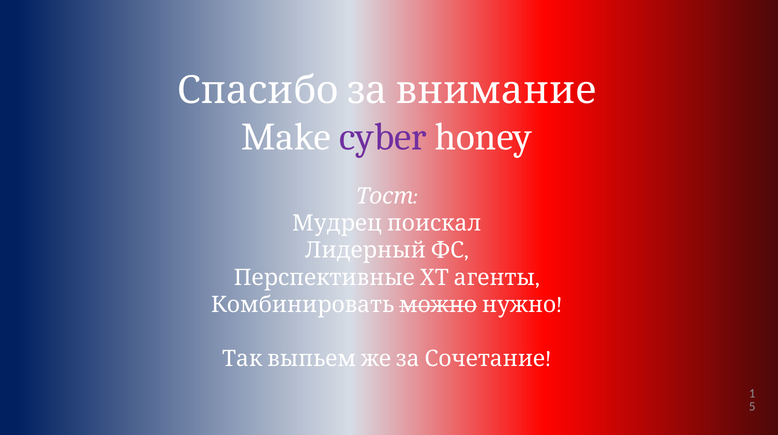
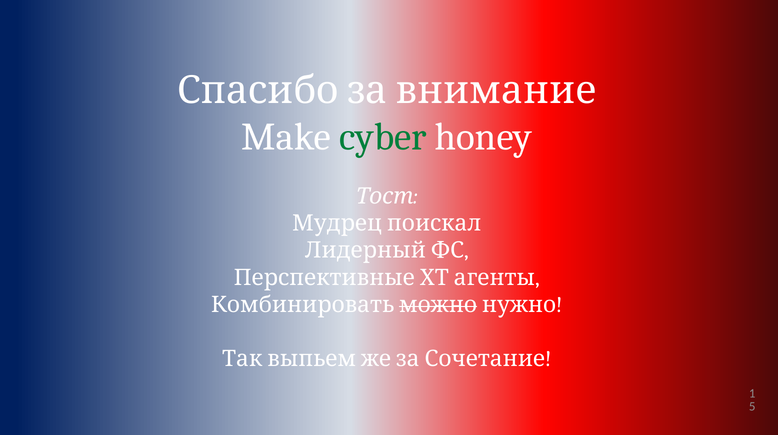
cyber colour: purple -> green (383, 137)
